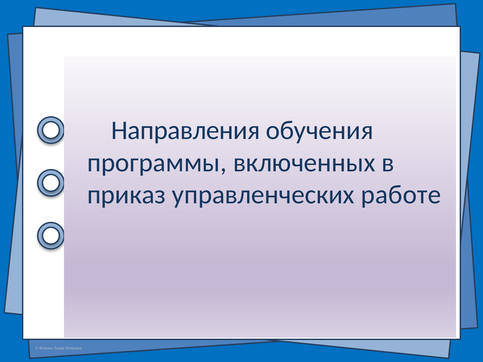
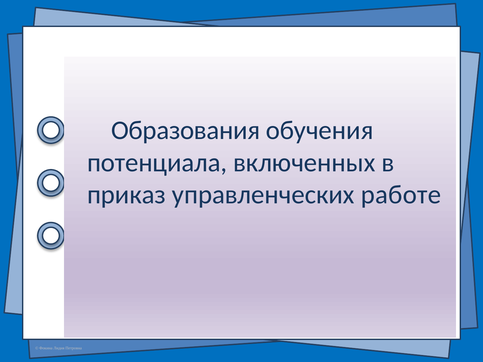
Направления: Направления -> Образования (186, 131)
программы: программы -> потенциала (157, 163)
